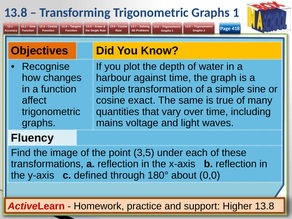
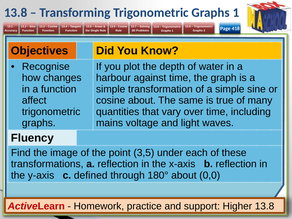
cosine exact: exact -> about (142, 100)
